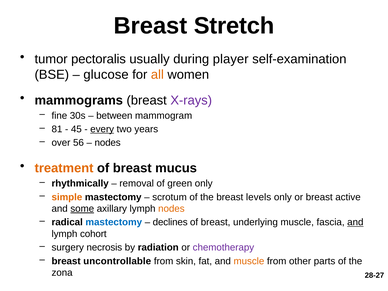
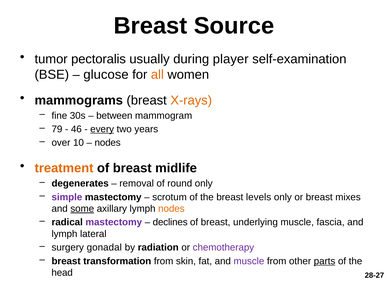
Stretch: Stretch -> Source (234, 26)
X-rays colour: purple -> orange (191, 100)
81: 81 -> 79 (57, 129)
45: 45 -> 46 (76, 129)
56: 56 -> 10 (78, 143)
mucus: mucus -> midlife (176, 168)
rhythmically: rhythmically -> degenerates (80, 183)
green: green -> round (180, 183)
simple colour: orange -> purple (67, 197)
active: active -> mixes (348, 197)
mastectomy colour: blue -> purple (114, 222)
and underline: present -> none (355, 222)
cohort: cohort -> lateral (93, 234)
necrosis: necrosis -> gonadal (104, 248)
uncontrollable: uncontrollable -> transformation (117, 261)
muscle colour: orange -> purple (249, 261)
parts underline: none -> present (325, 261)
zona: zona -> head (62, 273)
